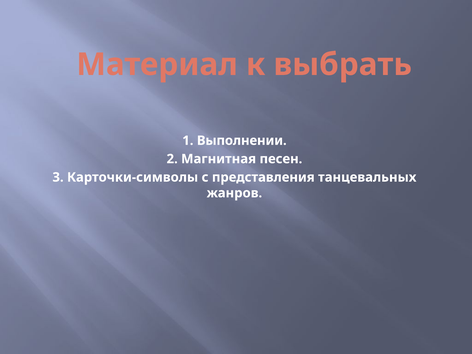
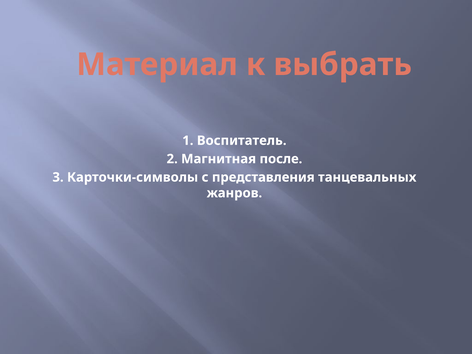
Выполнении: Выполнении -> Воспитатель (242, 141)
песен: песен -> после (281, 159)
